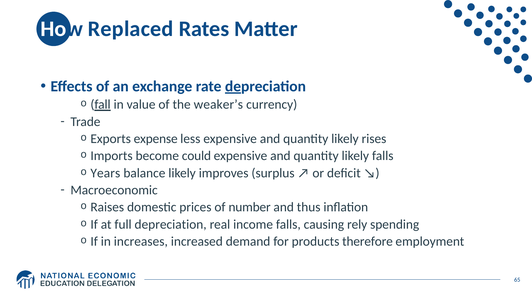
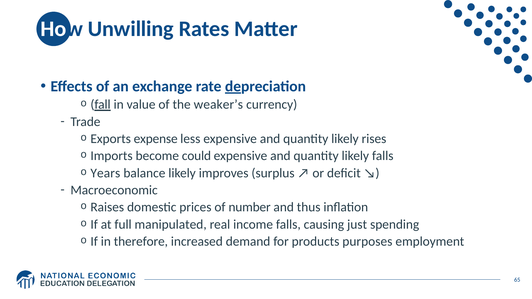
Replaced: Replaced -> Unwilling (131, 29)
full depreciation: depreciation -> manipulated (171, 225)
rely: rely -> just (357, 225)
increases: increases -> therefore (141, 242)
therefore: therefore -> purposes (367, 242)
